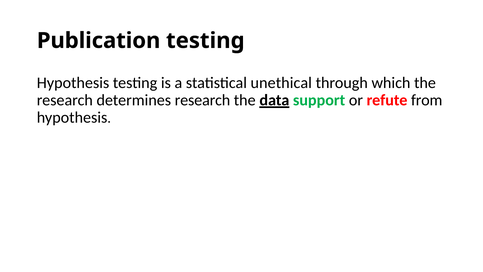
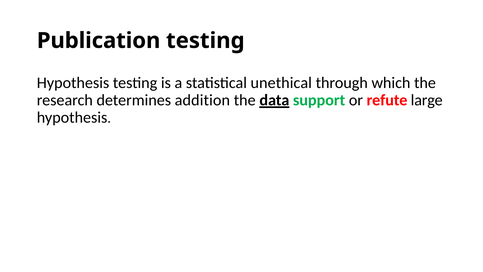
determines research: research -> addition (202, 100)
from: from -> large (427, 100)
